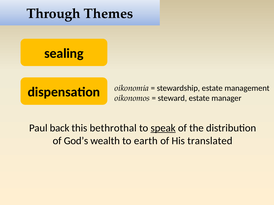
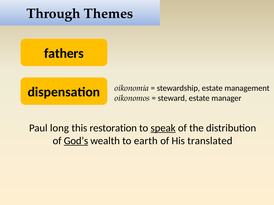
sealing: sealing -> fathers (64, 53)
back: back -> long (59, 128)
bethrothal: bethrothal -> restoration (113, 128)
God’s underline: none -> present (76, 141)
